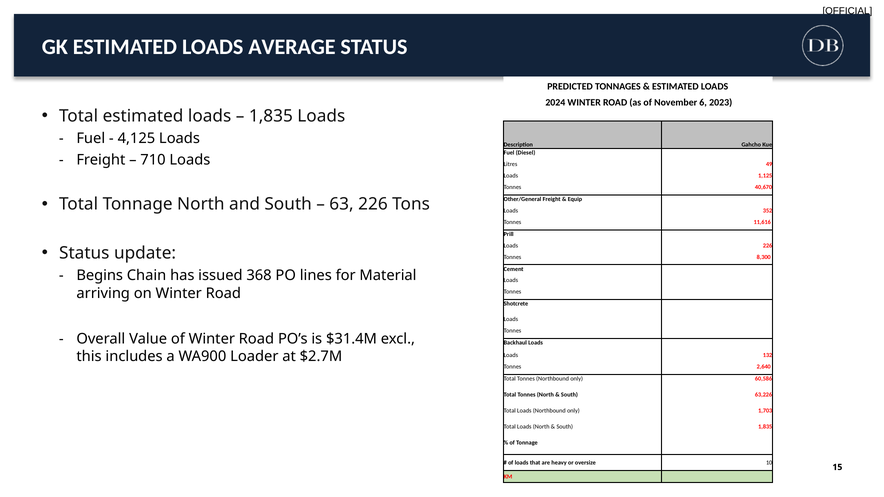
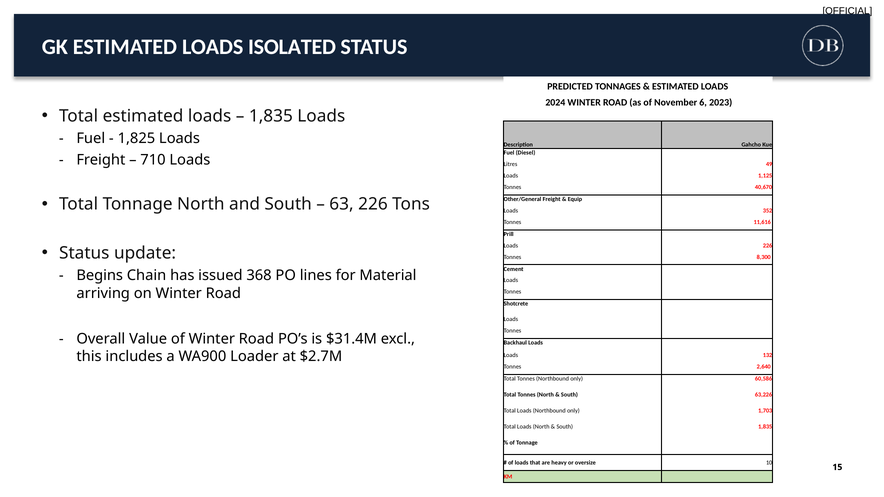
AVERAGE: AVERAGE -> ISOLATED (292, 47)
4,125: 4,125 -> 1,825 (136, 139)
